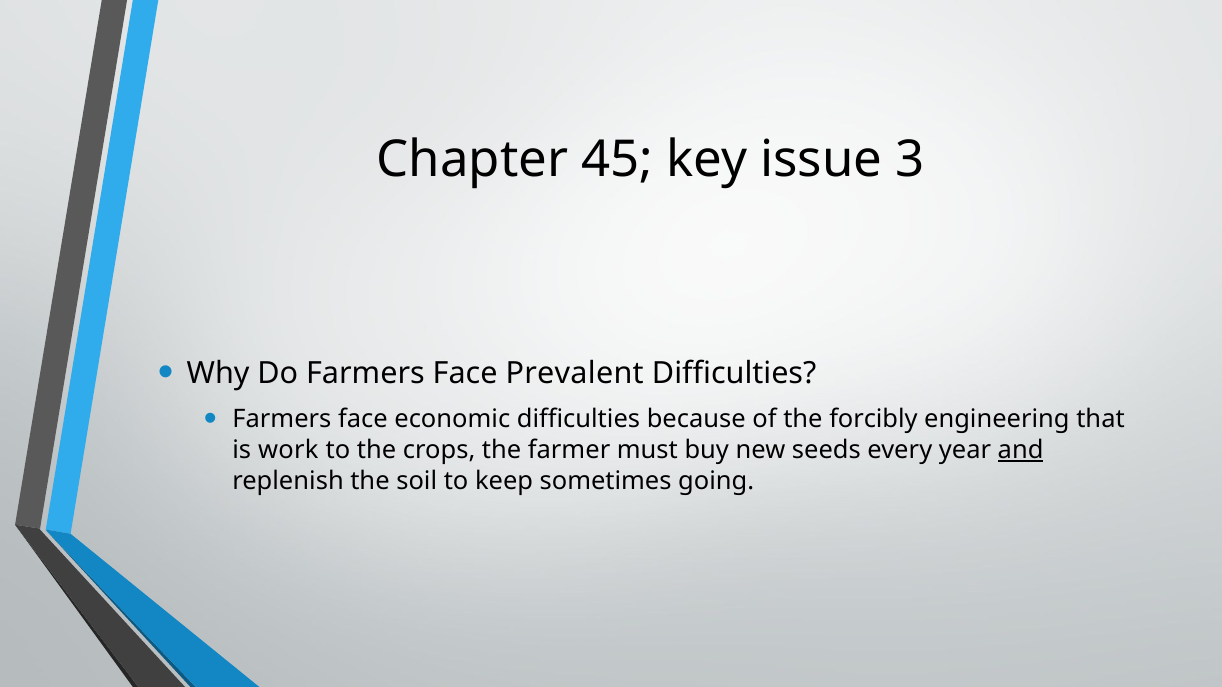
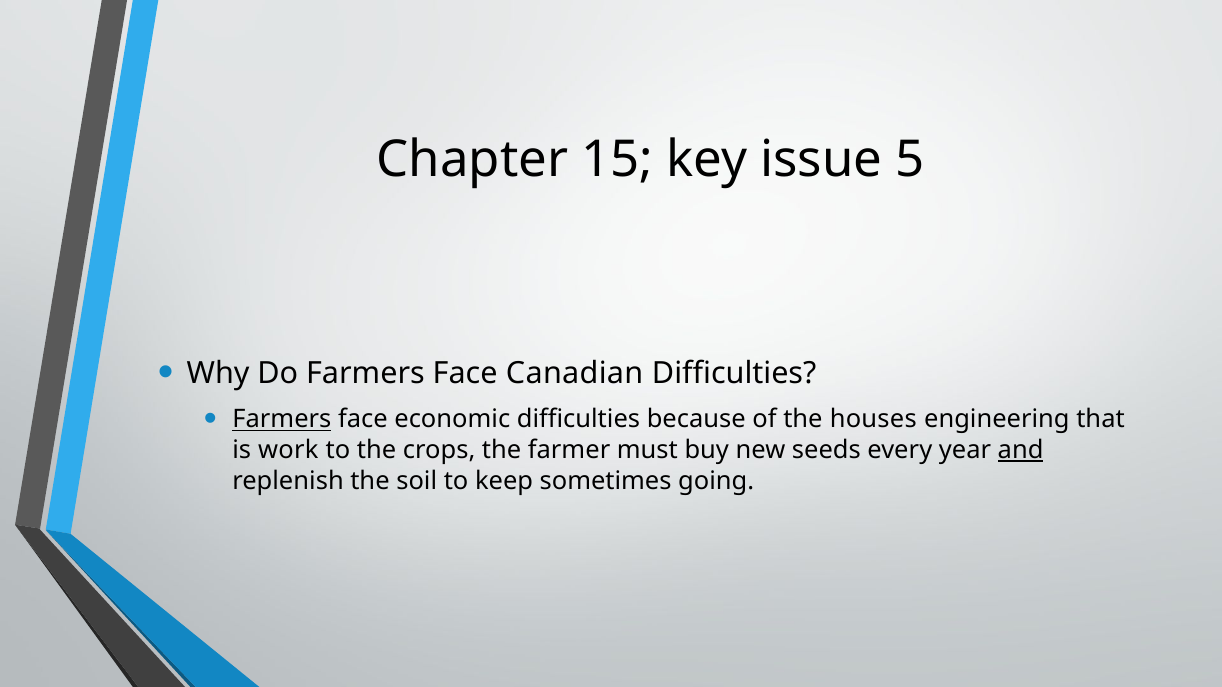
45: 45 -> 15 (617, 160)
3: 3 -> 5 (910, 160)
Prevalent: Prevalent -> Canadian (575, 374)
Farmers underline: none -> present (282, 420)
forcibly: forcibly -> houses (873, 420)
